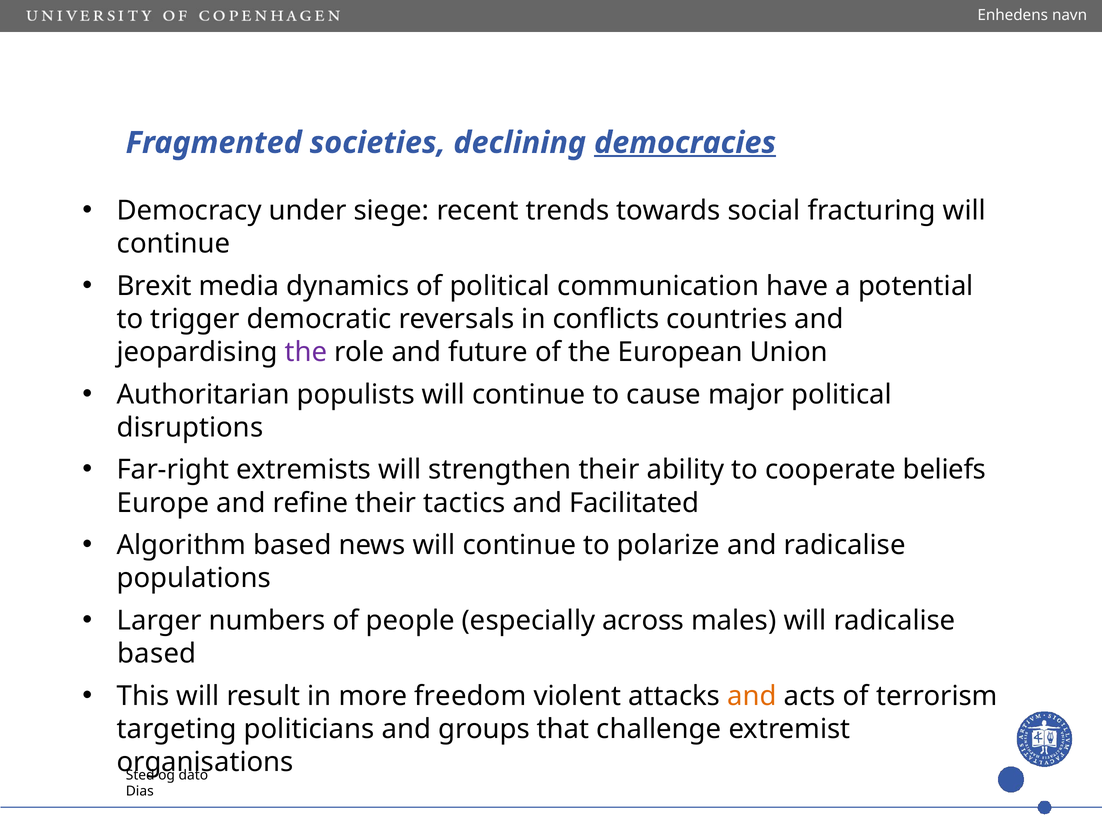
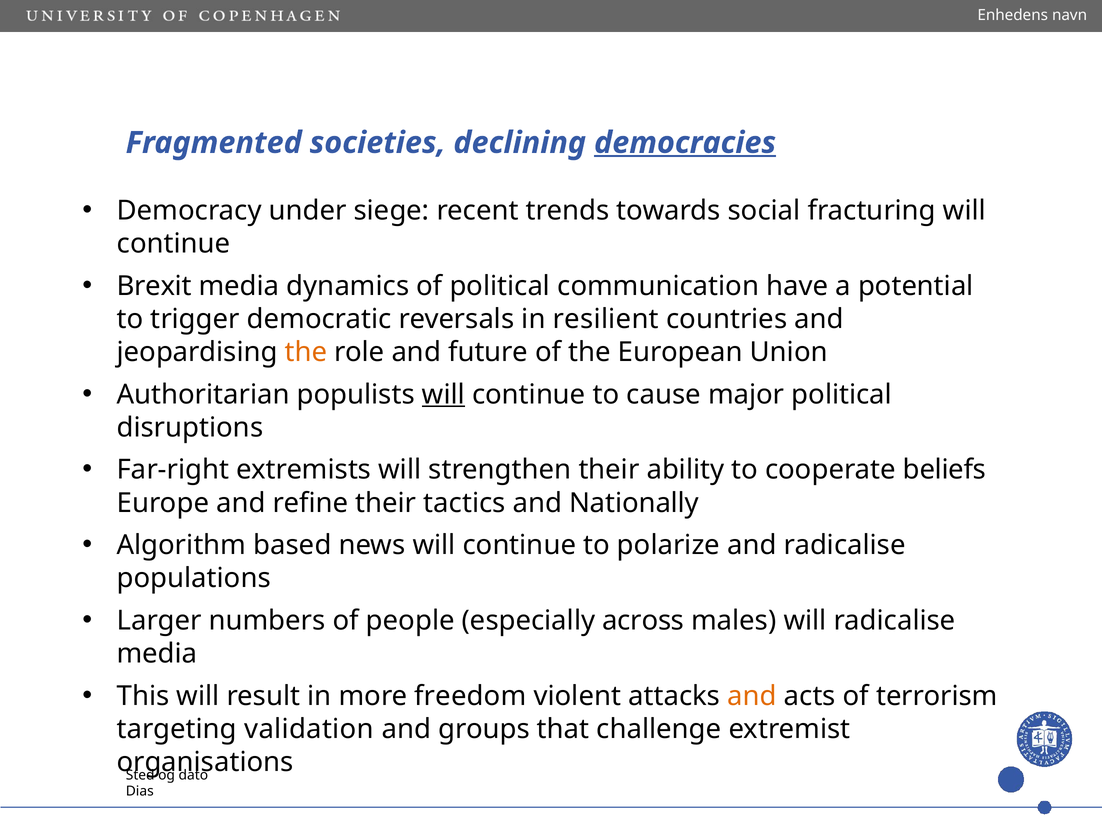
conflicts: conflicts -> resilient (606, 319)
the colour: purple -> orange (306, 352)
will underline: none -> present (443, 394)
Facilitated: Facilitated -> Nationally (634, 503)
based: based -> media (157, 653)
politicians: politicians -> validation (309, 729)
